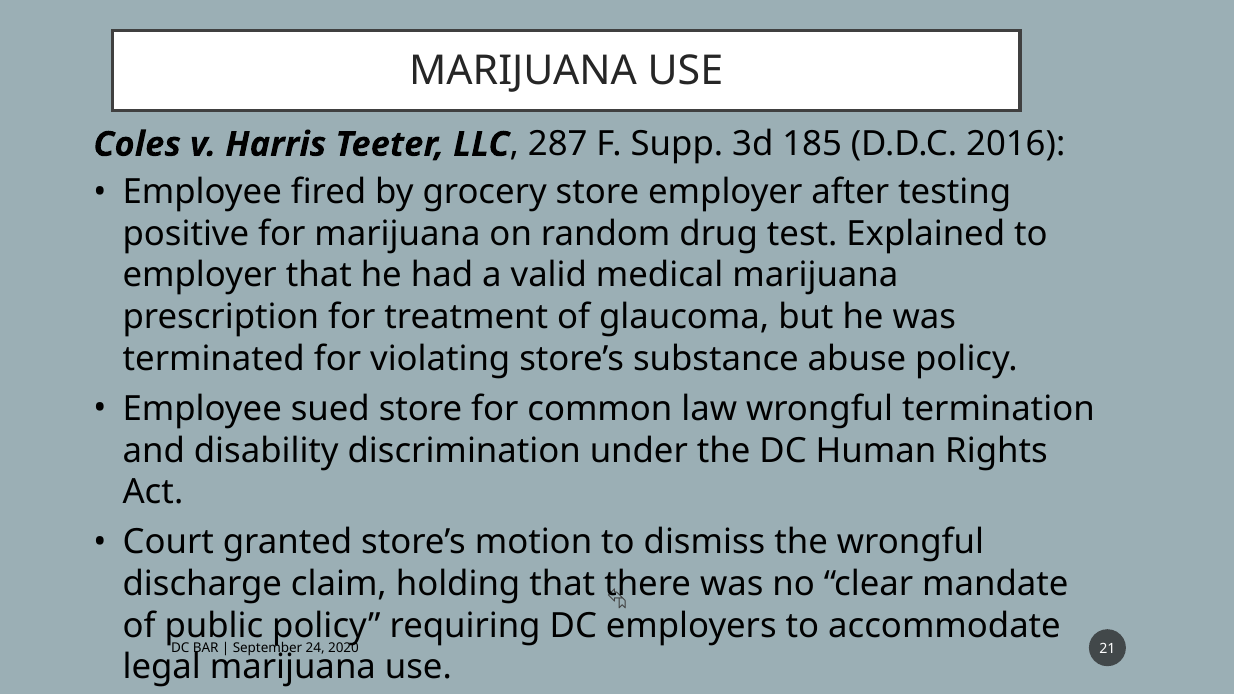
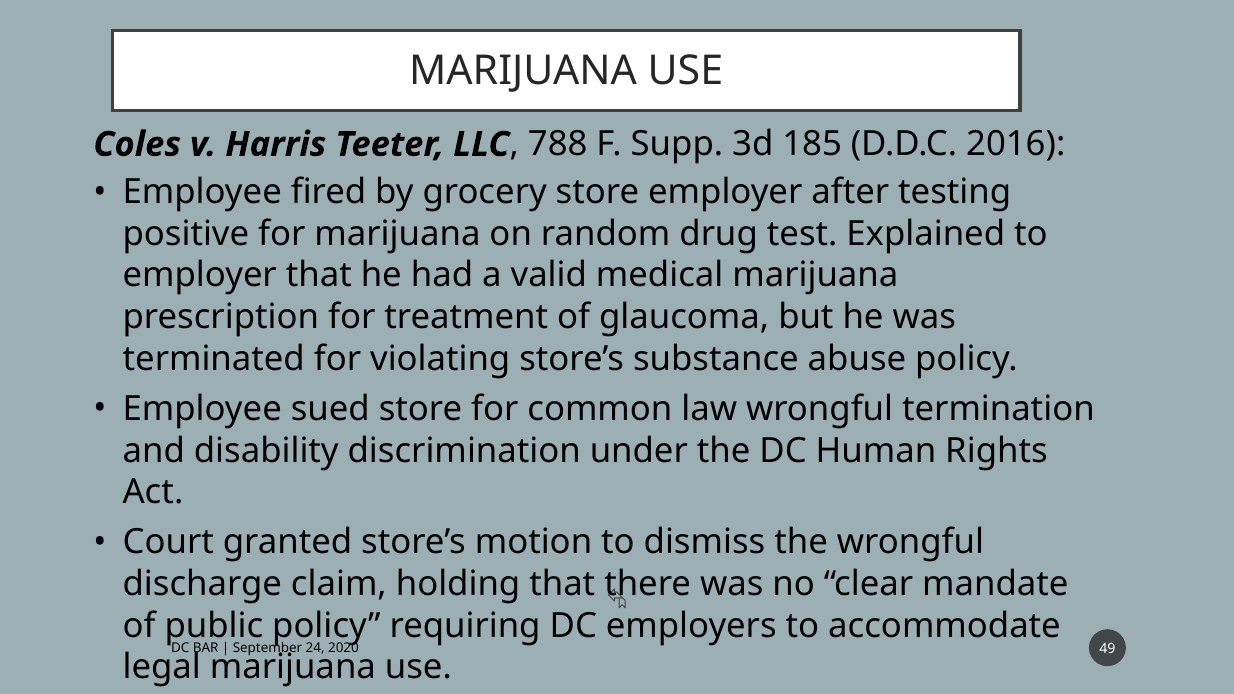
287: 287 -> 788 (558, 144)
21: 21 -> 49 (1107, 648)
